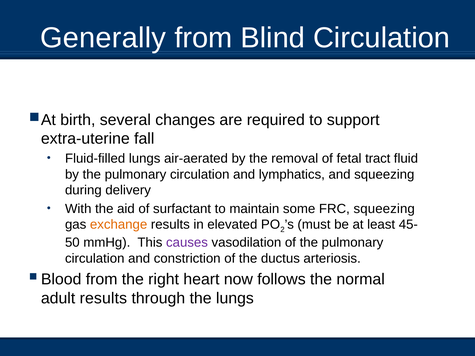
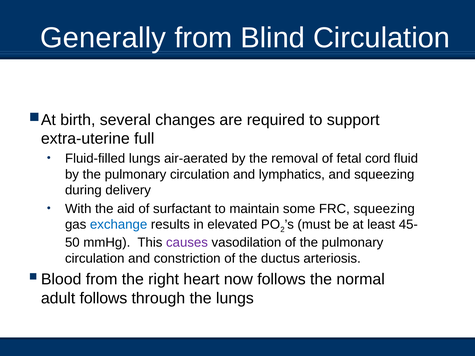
fall: fall -> full (144, 139)
tract: tract -> cord (378, 159)
exchange colour: orange -> blue (119, 225)
adult results: results -> follows (103, 298)
